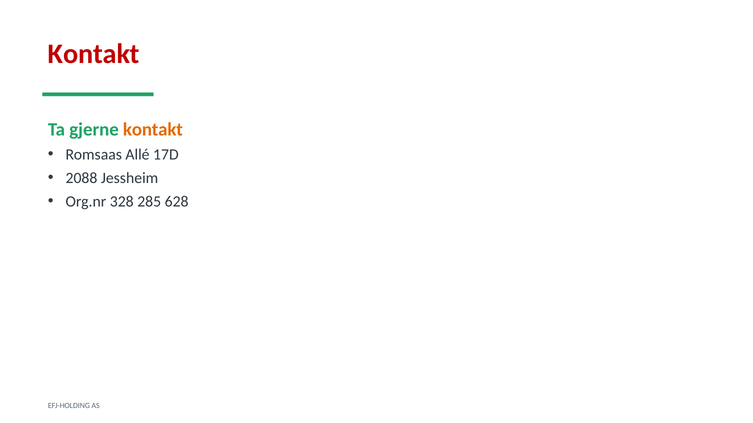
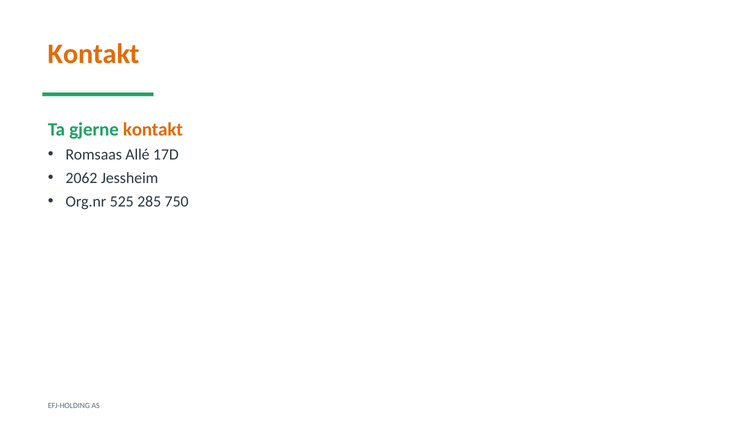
Kontakt colour: red -> orange (94, 54)
2088: 2088 -> 2062 (81, 178)
328: 328 -> 525 (122, 202)
628: 628 -> 750 (177, 202)
